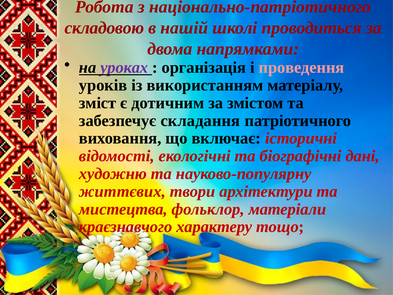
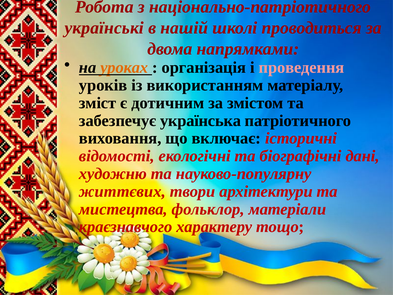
складовою: складовою -> українські (104, 28)
уроках colour: purple -> orange (124, 67)
складання: складання -> українська (201, 120)
